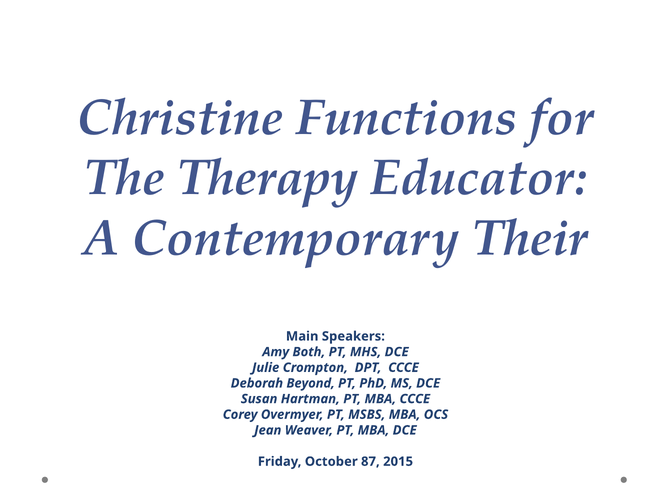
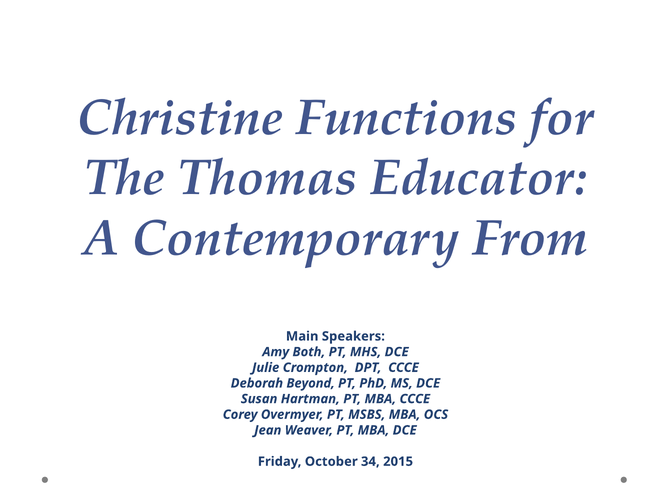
Therapy: Therapy -> Thomas (267, 178)
Their: Their -> From (530, 238)
87: 87 -> 34 (370, 462)
